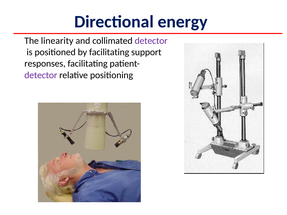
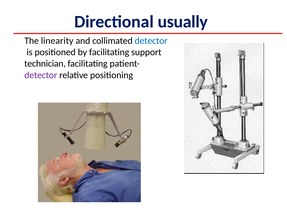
energy: energy -> usually (183, 22)
detector colour: purple -> blue (151, 41)
responses: responses -> technician (45, 64)
